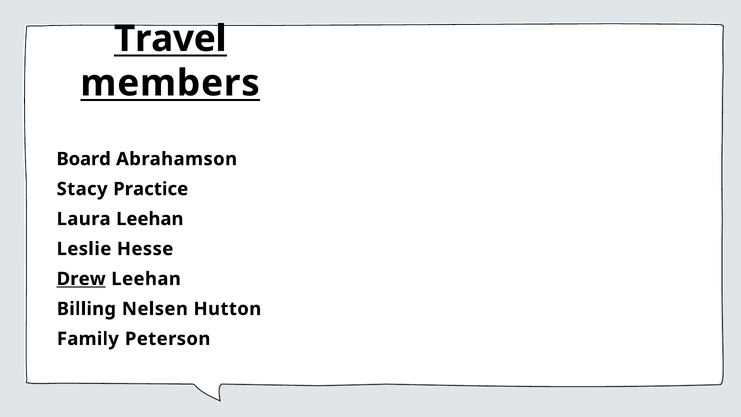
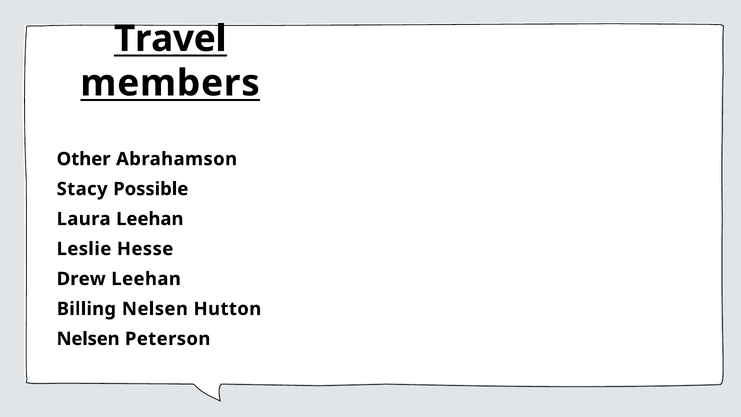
Board: Board -> Other (84, 159)
Practice: Practice -> Possible (151, 189)
Drew underline: present -> none (81, 279)
Family: Family -> Nelsen (88, 339)
